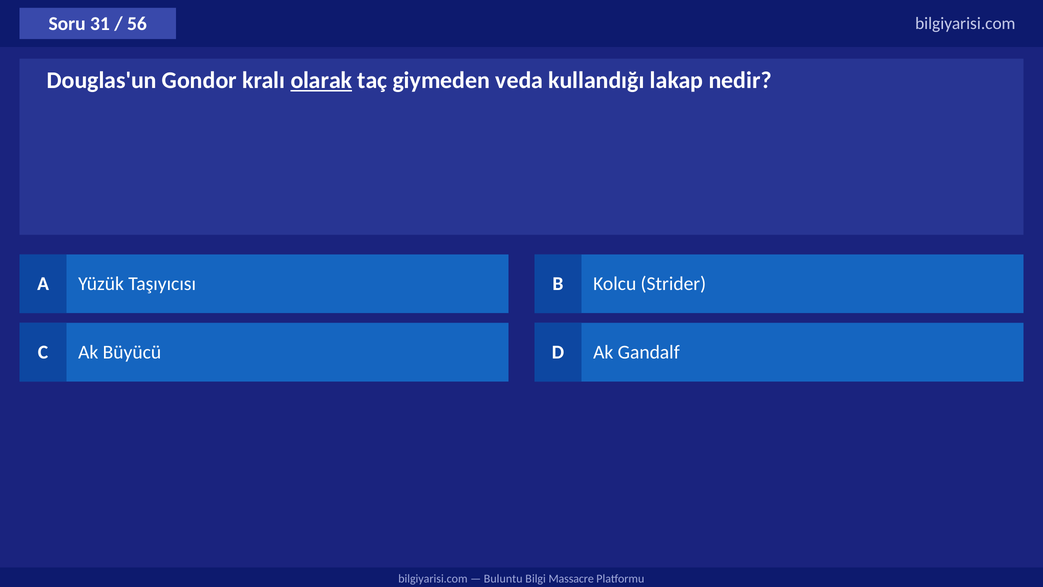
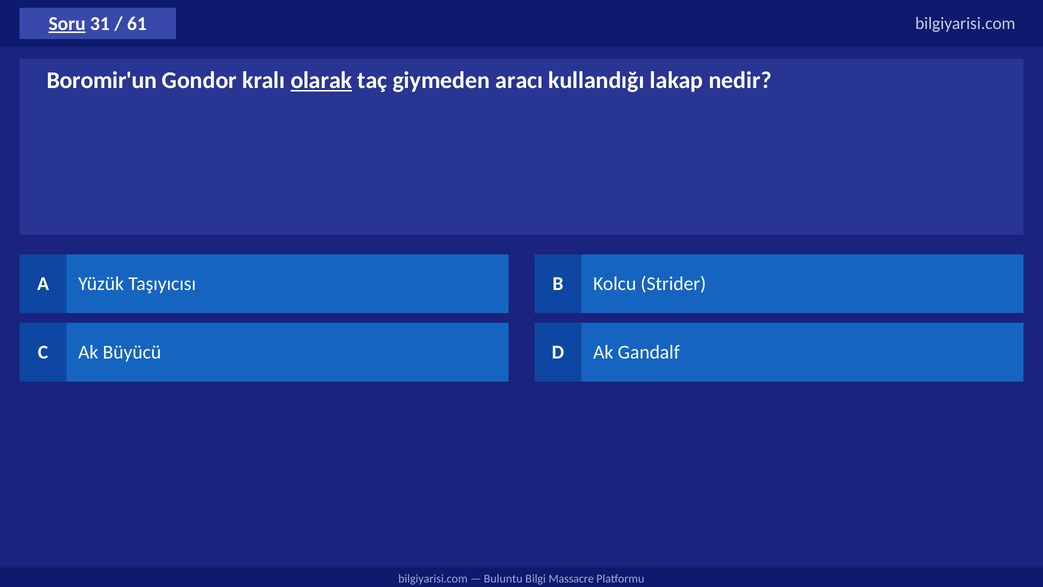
Soru underline: none -> present (67, 24)
56: 56 -> 61 (137, 24)
Douglas'un: Douglas'un -> Boromir'un (102, 80)
veda: veda -> aracı (519, 80)
